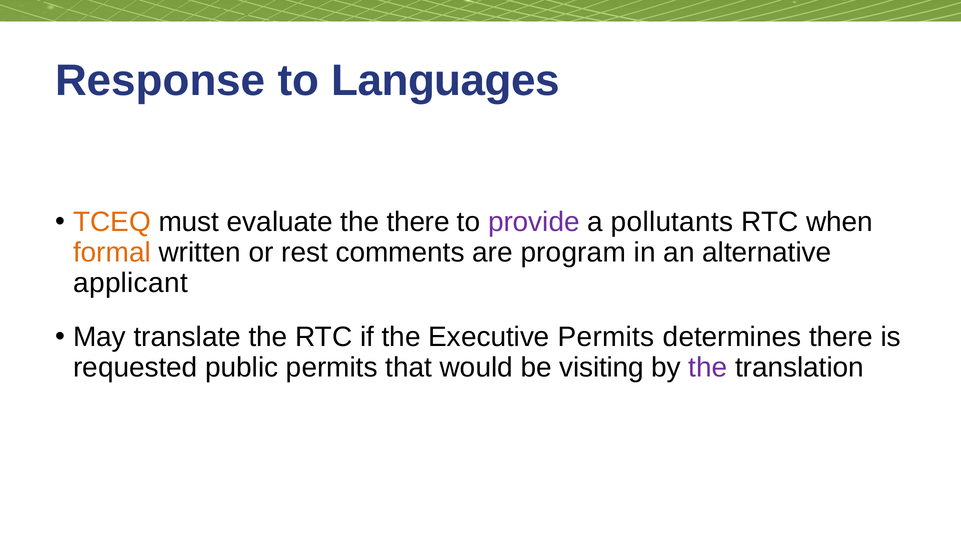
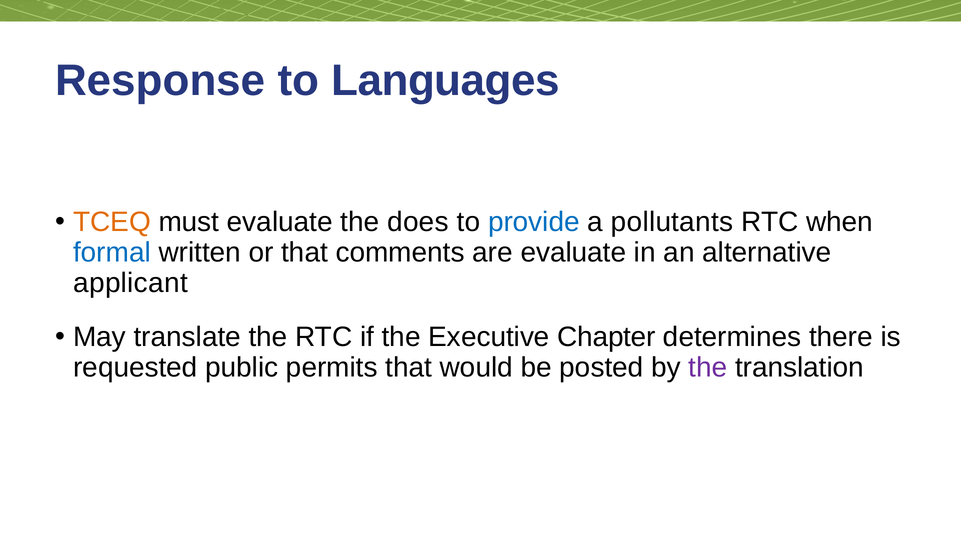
the there: there -> does (418, 222)
provide colour: purple -> blue (534, 222)
formal colour: orange -> blue (112, 252)
or rest: rest -> that (305, 252)
are program: program -> evaluate (573, 252)
Executive Permits: Permits -> Chapter (606, 337)
visiting: visiting -> posted (601, 367)
